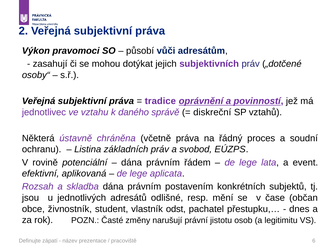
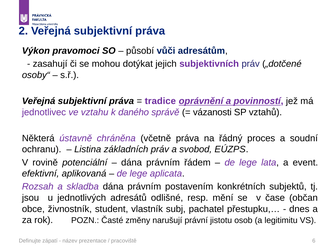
diskreční: diskreční -> vázanosti (212, 112)
odst: odst -> subj (176, 209)
